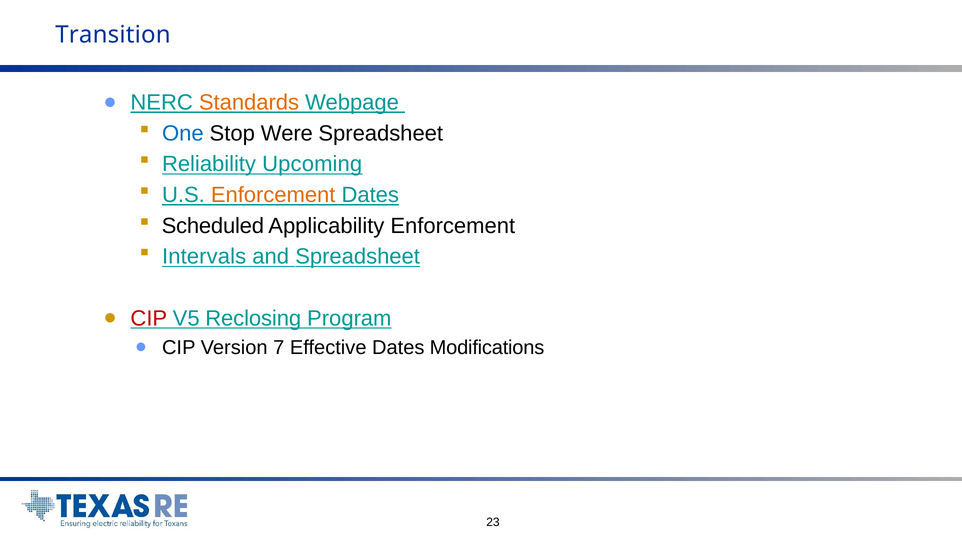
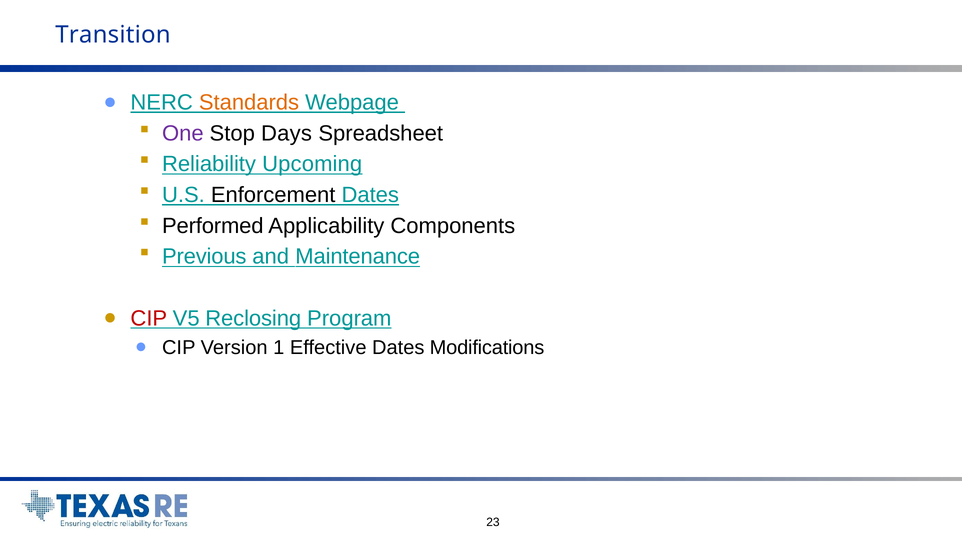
One colour: blue -> purple (183, 133)
Were: Were -> Days (287, 133)
Enforcement colour: orange -> black (273, 195)
Scheduled: Scheduled -> Performed (213, 226)
Applicability Enforcement: Enforcement -> Components (453, 226)
Intervals: Intervals -> Previous (204, 257)
and Spreadsheet: Spreadsheet -> Maintenance (358, 257)
7: 7 -> 1 (279, 348)
